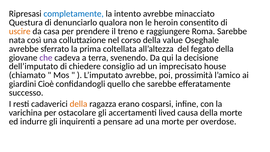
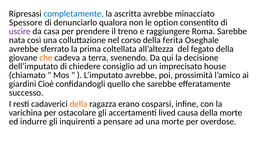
intento: intento -> ascritta (128, 14)
Questura: Questura -> Spessore (26, 23)
heroin: heroin -> option (166, 23)
uscire colour: orange -> purple (20, 31)
value: value -> ferita (173, 40)
che colour: purple -> orange (46, 58)
